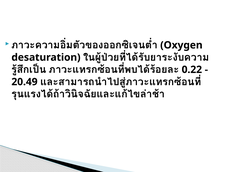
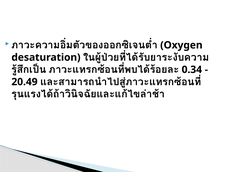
0.22: 0.22 -> 0.34 (192, 70)
